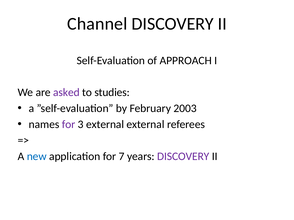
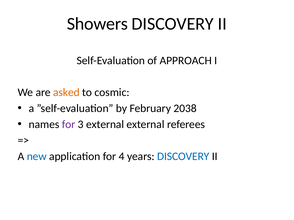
Channel: Channel -> Showers (97, 24)
asked colour: purple -> orange (66, 93)
studies: studies -> cosmic (112, 93)
2003: 2003 -> 2038 (185, 109)
7: 7 -> 4 (122, 157)
DISCOVERY colour: purple -> blue (183, 157)
